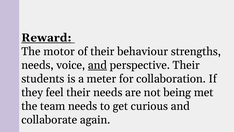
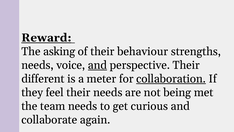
motor: motor -> asking (59, 51)
students: students -> different (43, 79)
collaboration underline: none -> present (171, 79)
